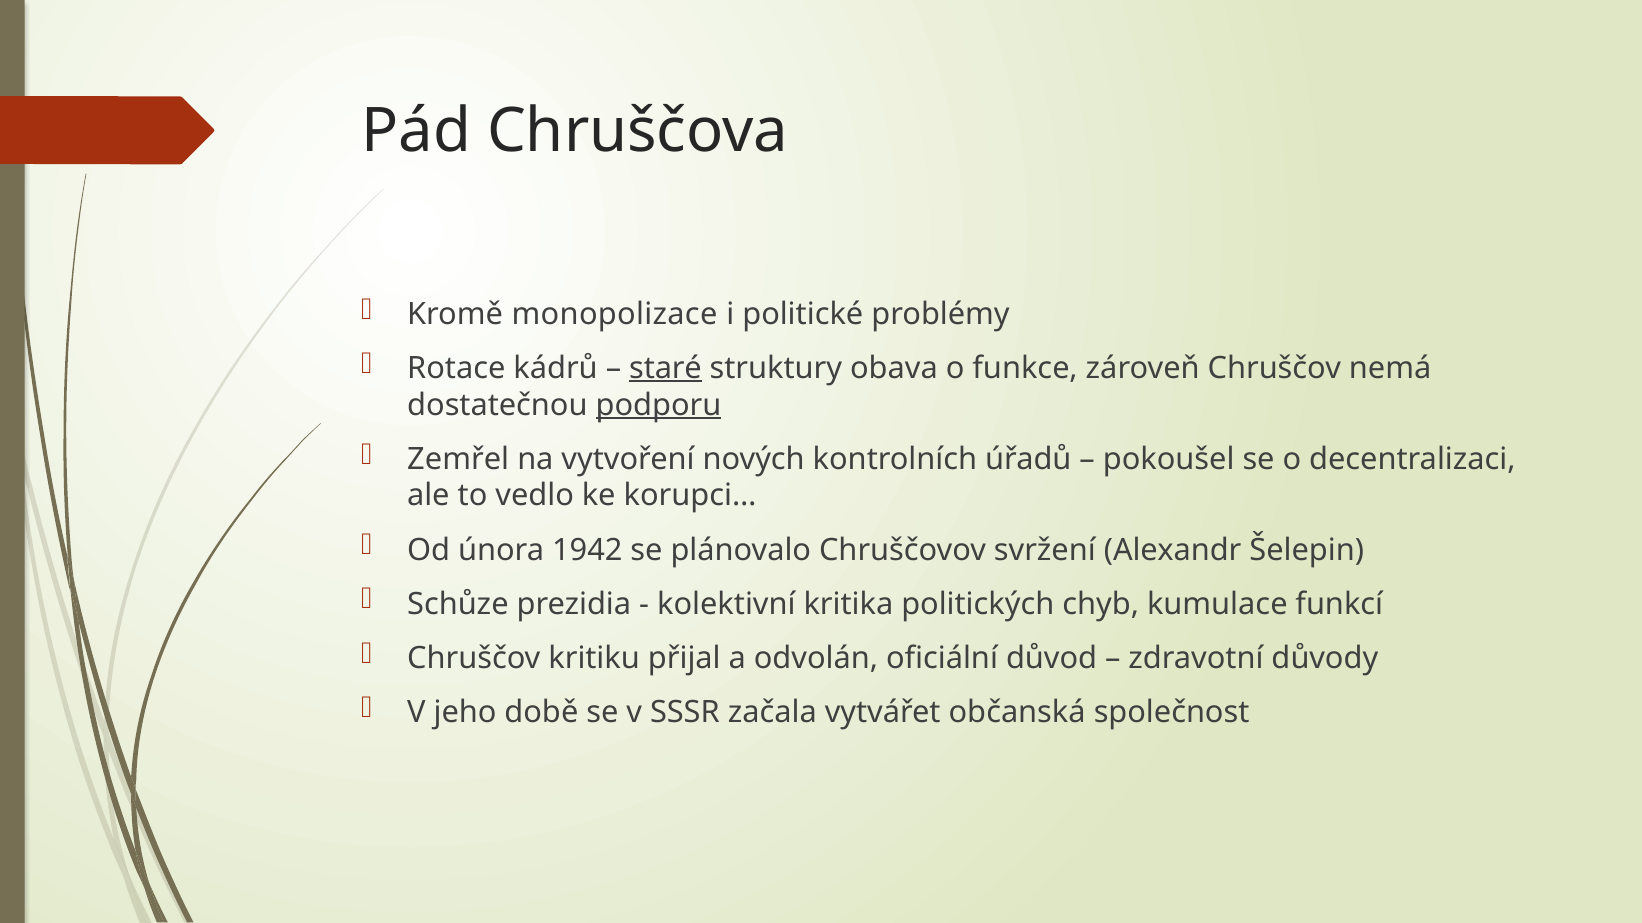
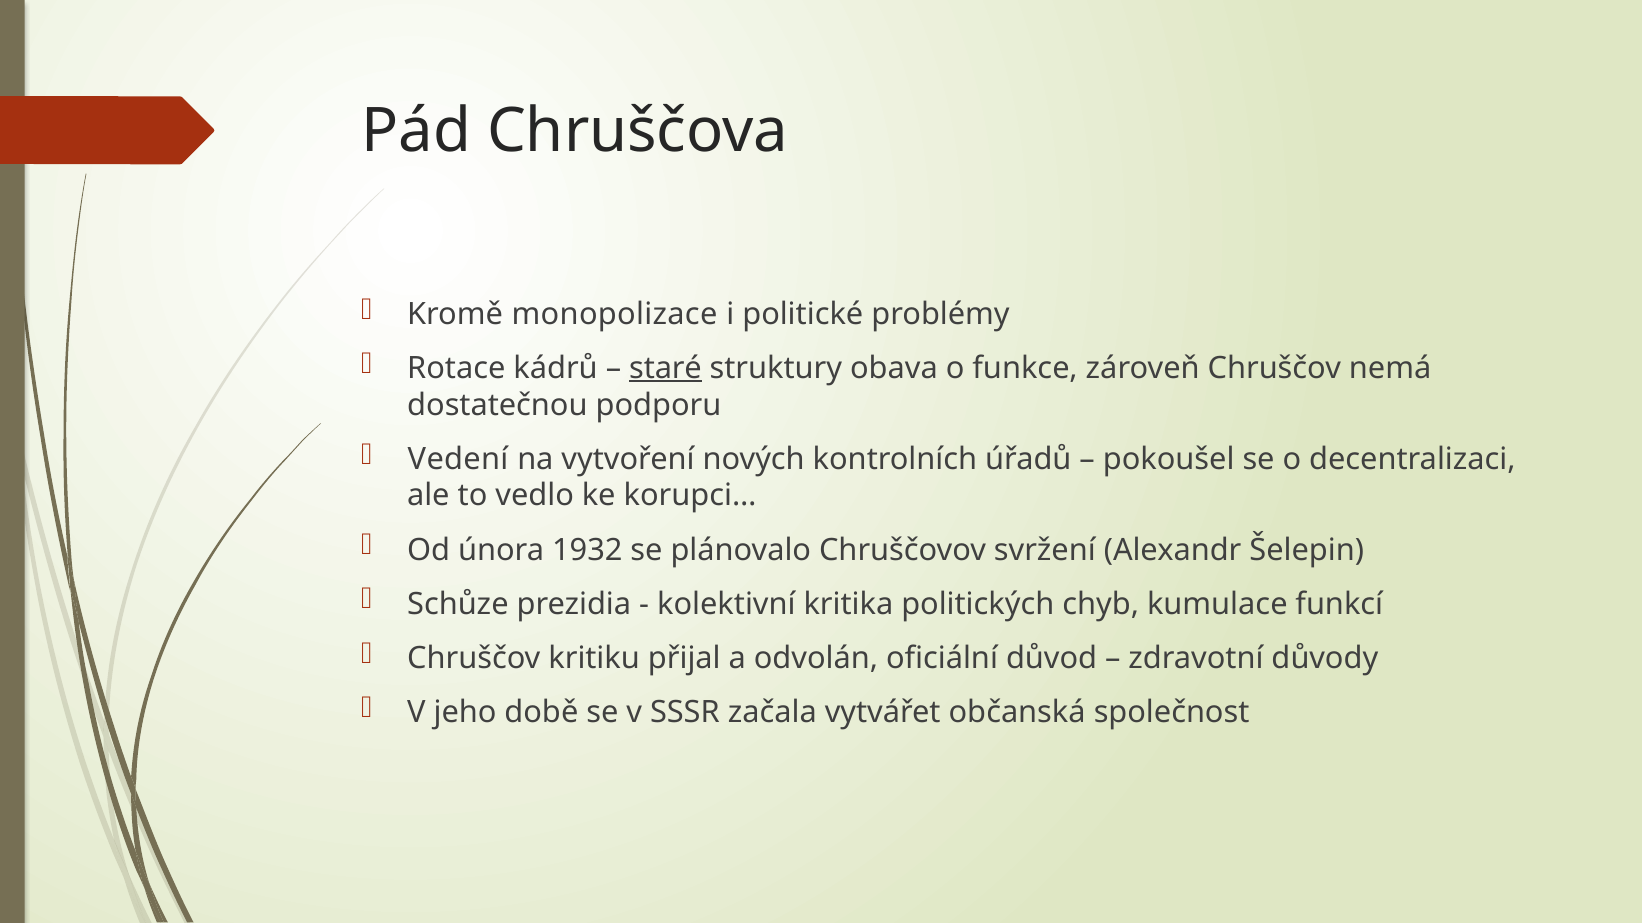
podporu underline: present -> none (659, 405)
Zemřel: Zemřel -> Vedení (458, 459)
1942: 1942 -> 1932 (587, 550)
